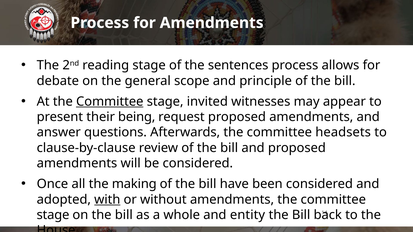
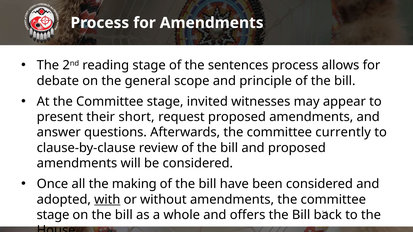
Committee underline: present -> none (110, 102)
being: being -> short (137, 117)
headsets: headsets -> currently (343, 133)
entity: entity -> offers (248, 215)
